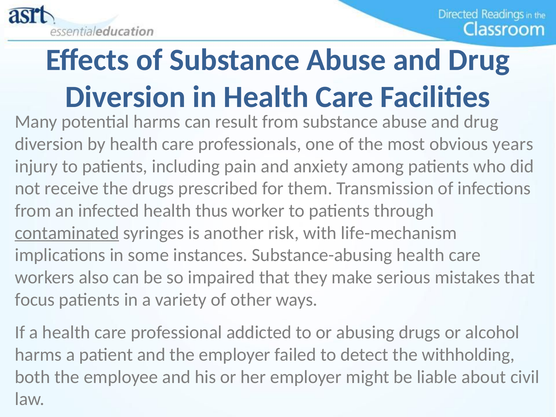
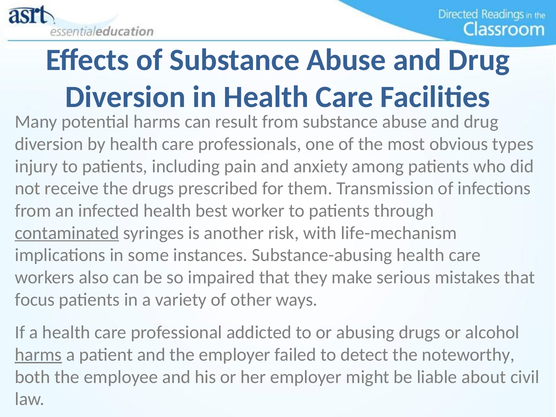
years: years -> types (513, 144)
thus: thus -> best (212, 211)
harms underline: none -> present (38, 355)
withholding: withholding -> noteworthy (468, 355)
